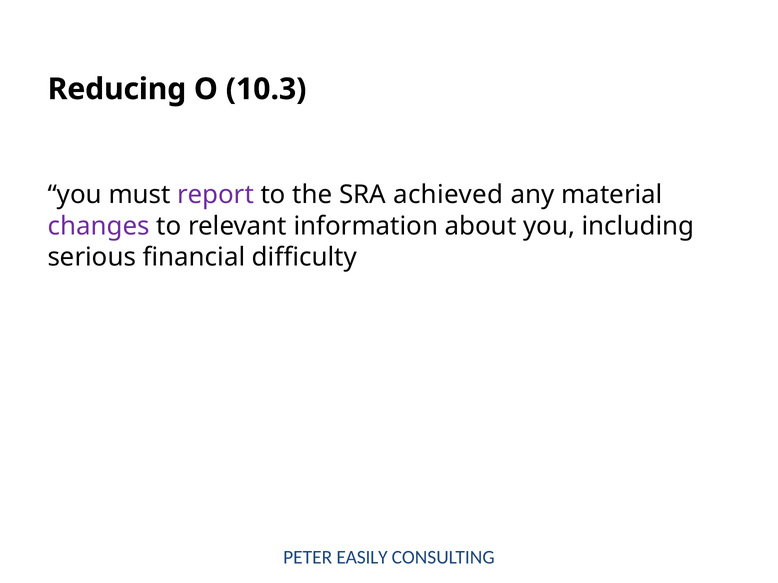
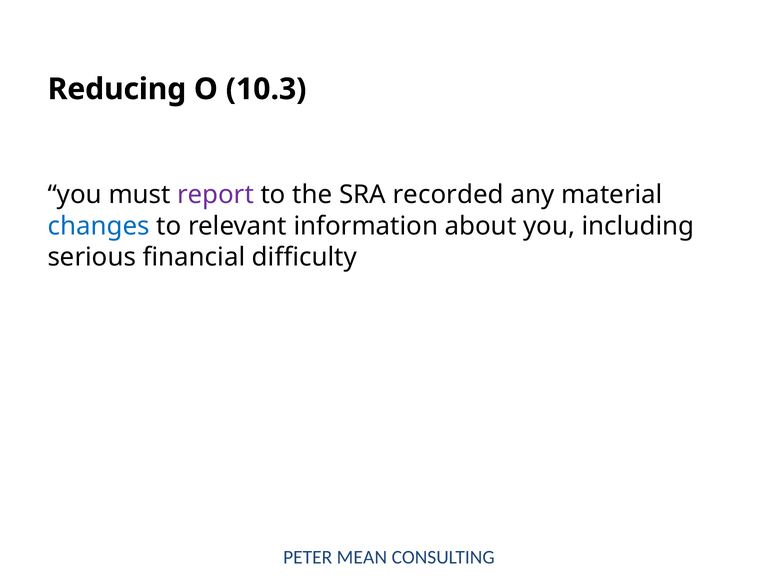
achieved: achieved -> recorded (448, 195)
changes colour: purple -> blue (99, 226)
EASILY: EASILY -> MEAN (362, 558)
